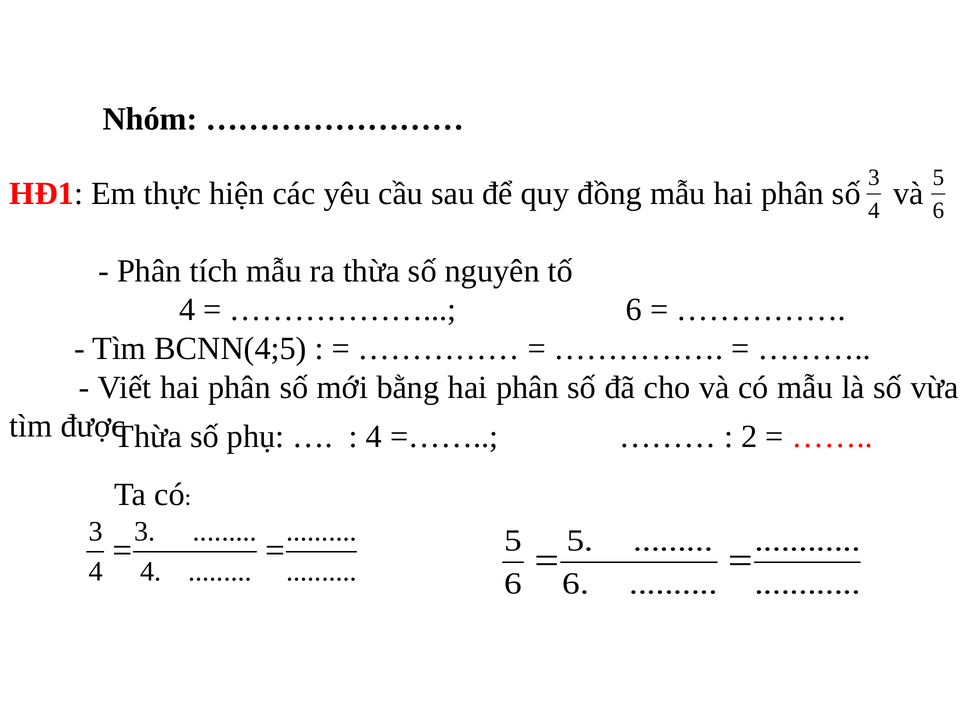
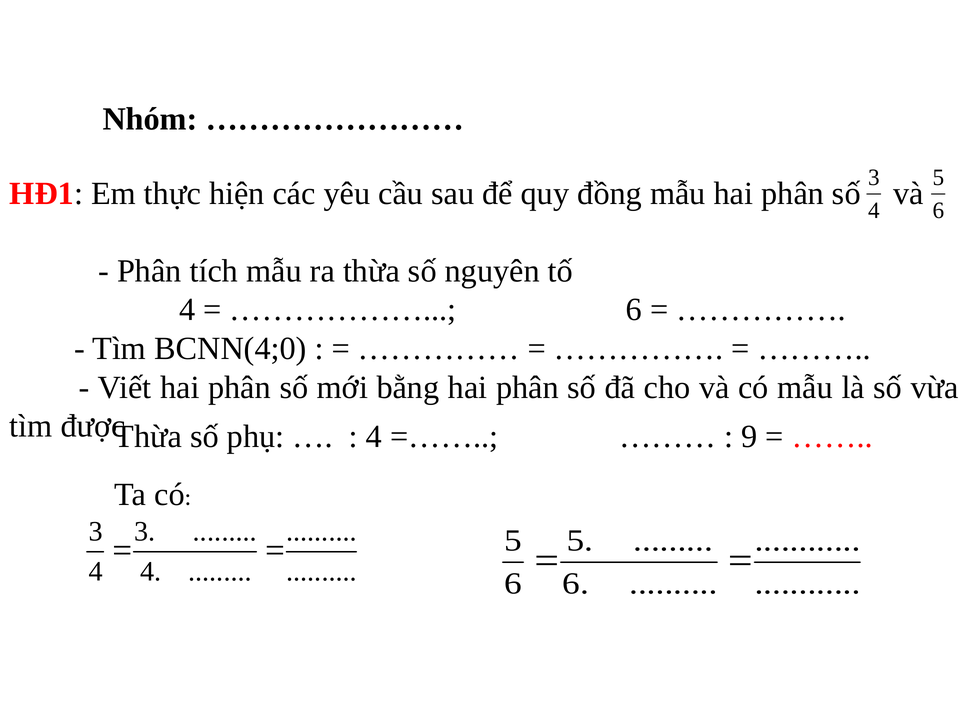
BCNN(4;5: BCNN(4;5 -> BCNN(4;0 (230, 348)
2: 2 -> 9 (749, 436)
